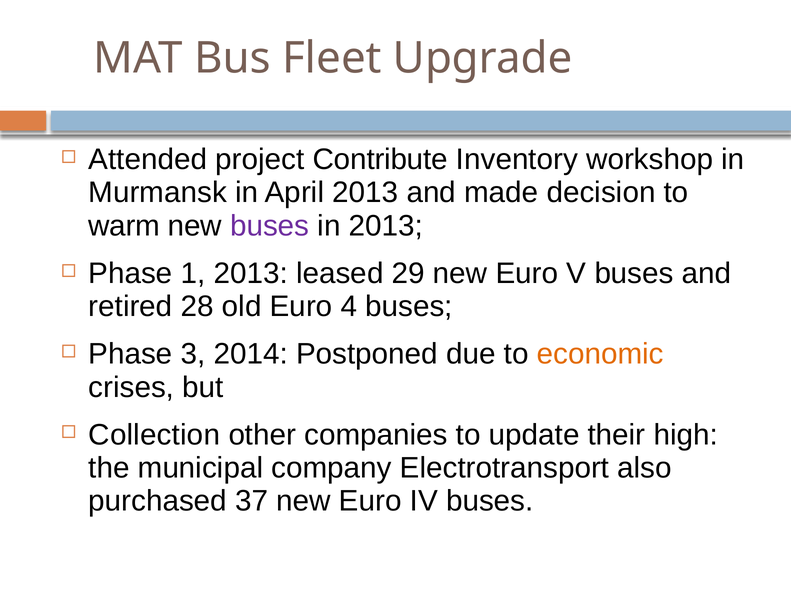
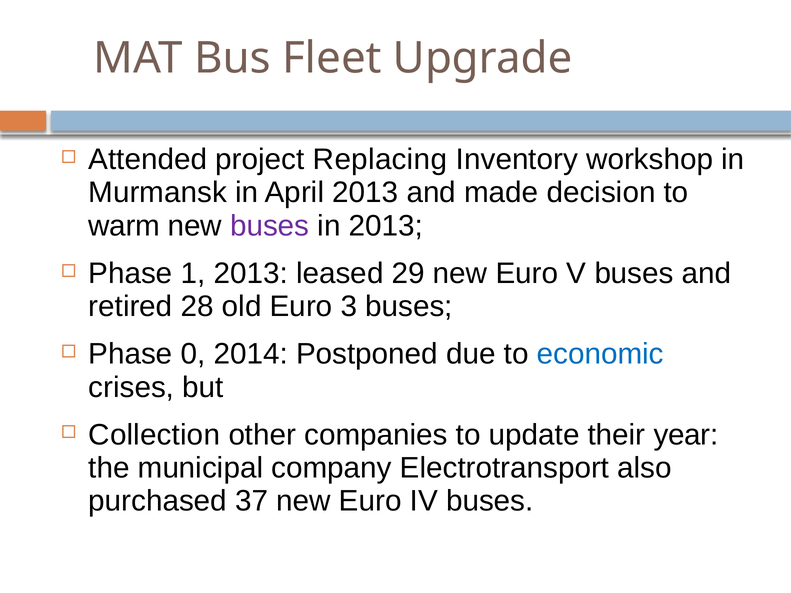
Contribute: Contribute -> Replacing (380, 159)
4: 4 -> 3 (349, 307)
3: 3 -> 0 (193, 354)
economic colour: orange -> blue (600, 354)
high: high -> year (686, 435)
